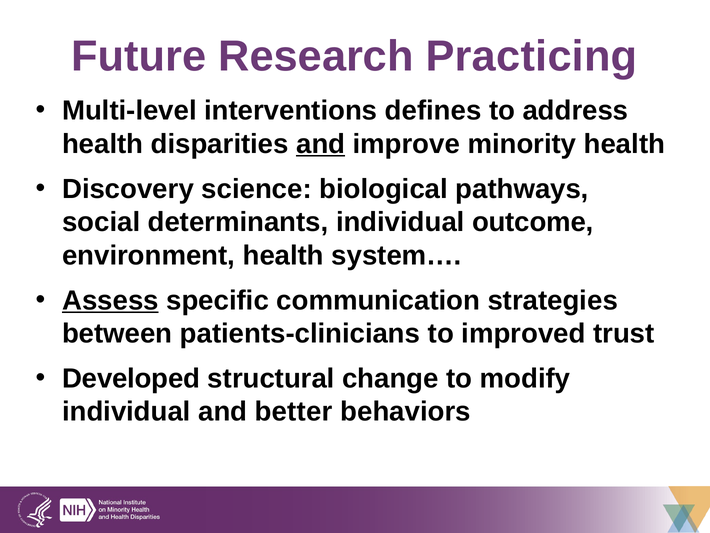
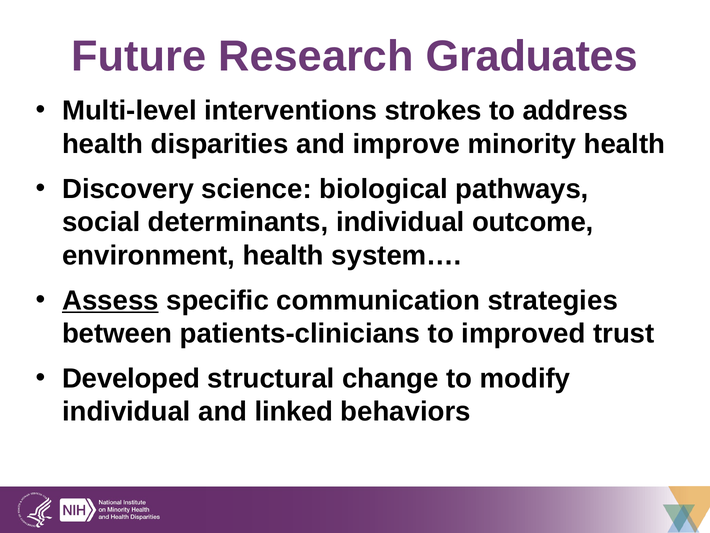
Practicing: Practicing -> Graduates (532, 56)
defines: defines -> strokes (433, 111)
and underline: present -> none (321, 144)
better: better -> linked (294, 411)
